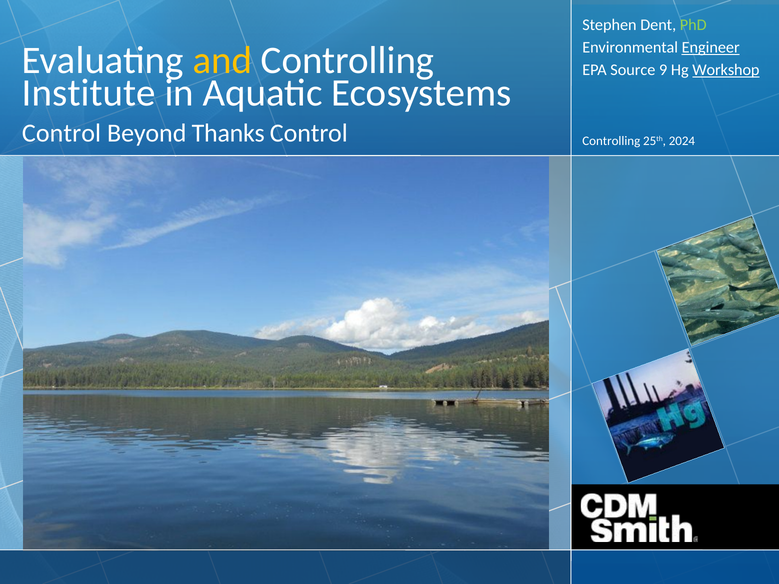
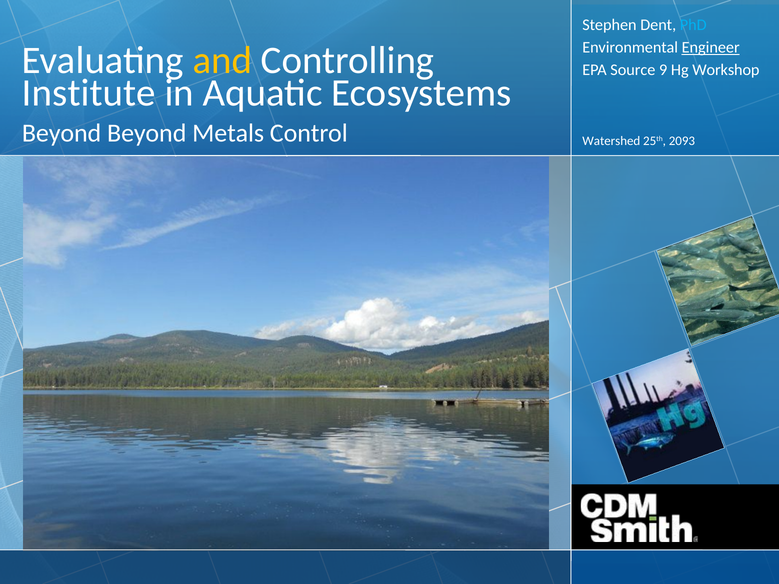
PhD colour: light green -> light blue (693, 25)
Workshop underline: present -> none (726, 70)
Control: Control -> Beyond (62, 133)
Thanks: Thanks -> Metals (228, 133)
Control Controlling: Controlling -> Watershed (611, 141)
2024: 2024 -> 2093 (682, 141)
